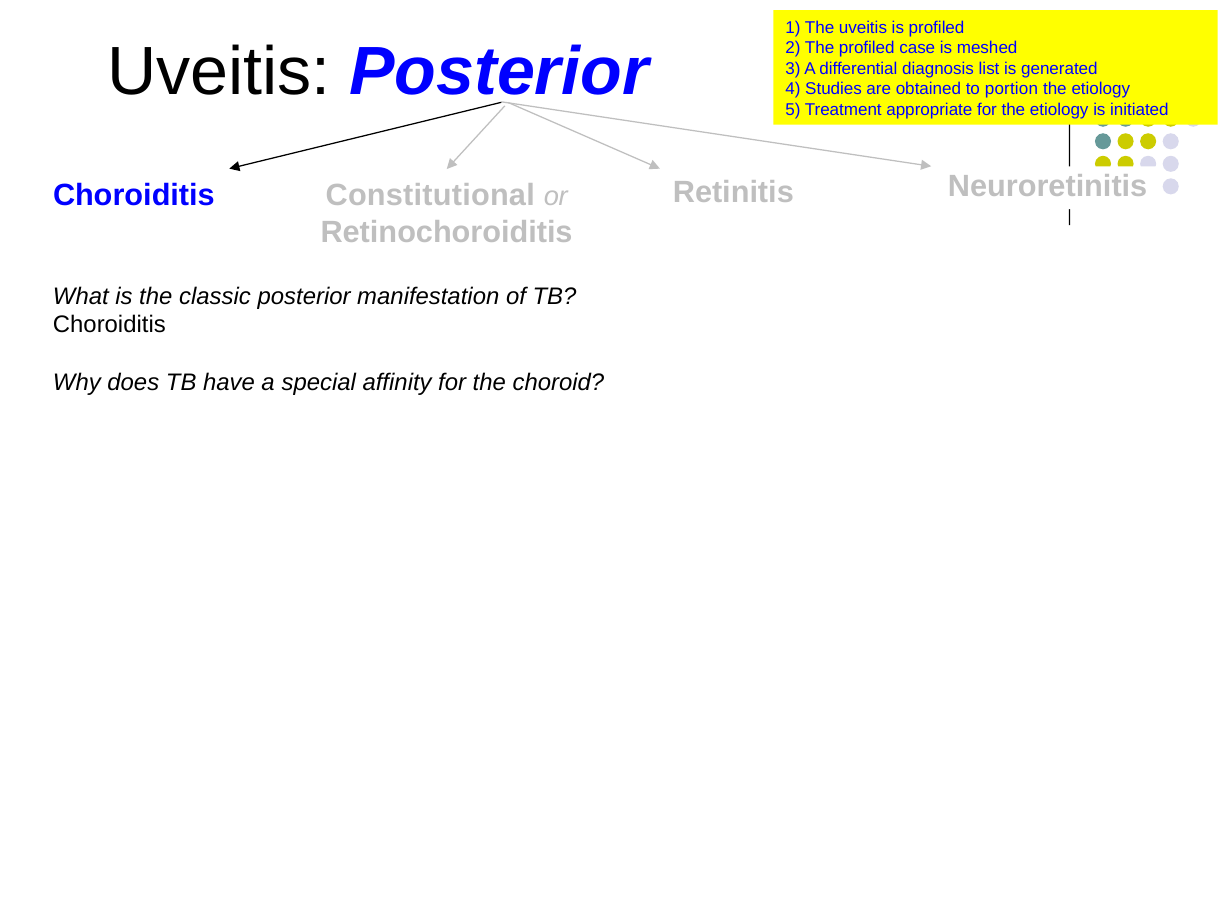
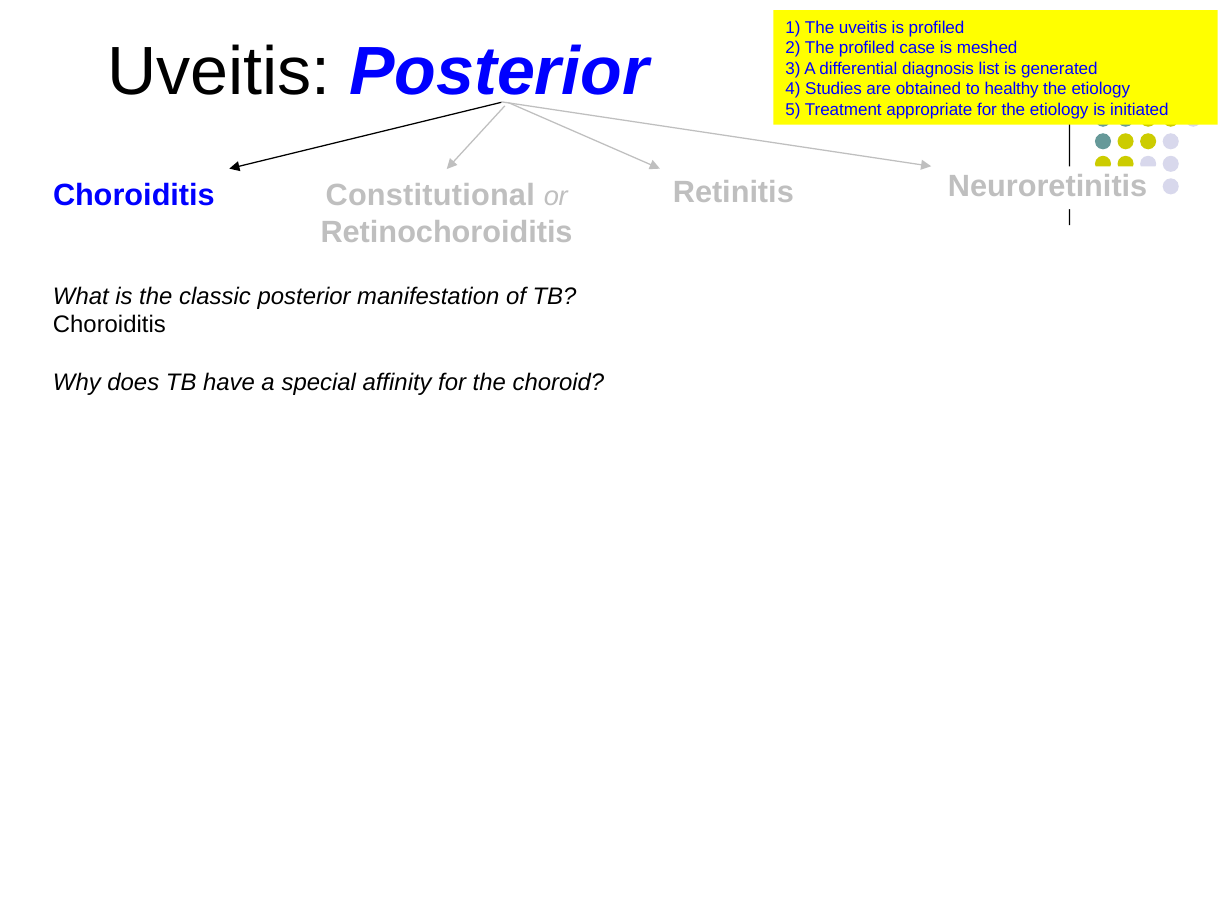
portion: portion -> healthy (1012, 89)
